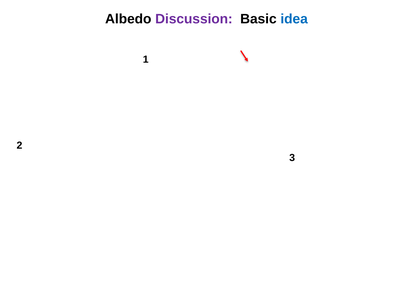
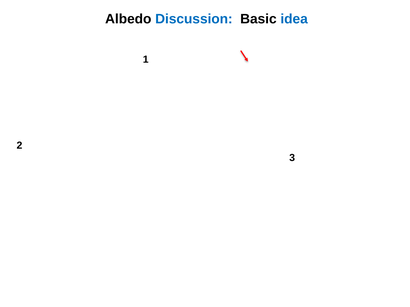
Discussion colour: purple -> blue (194, 19)
